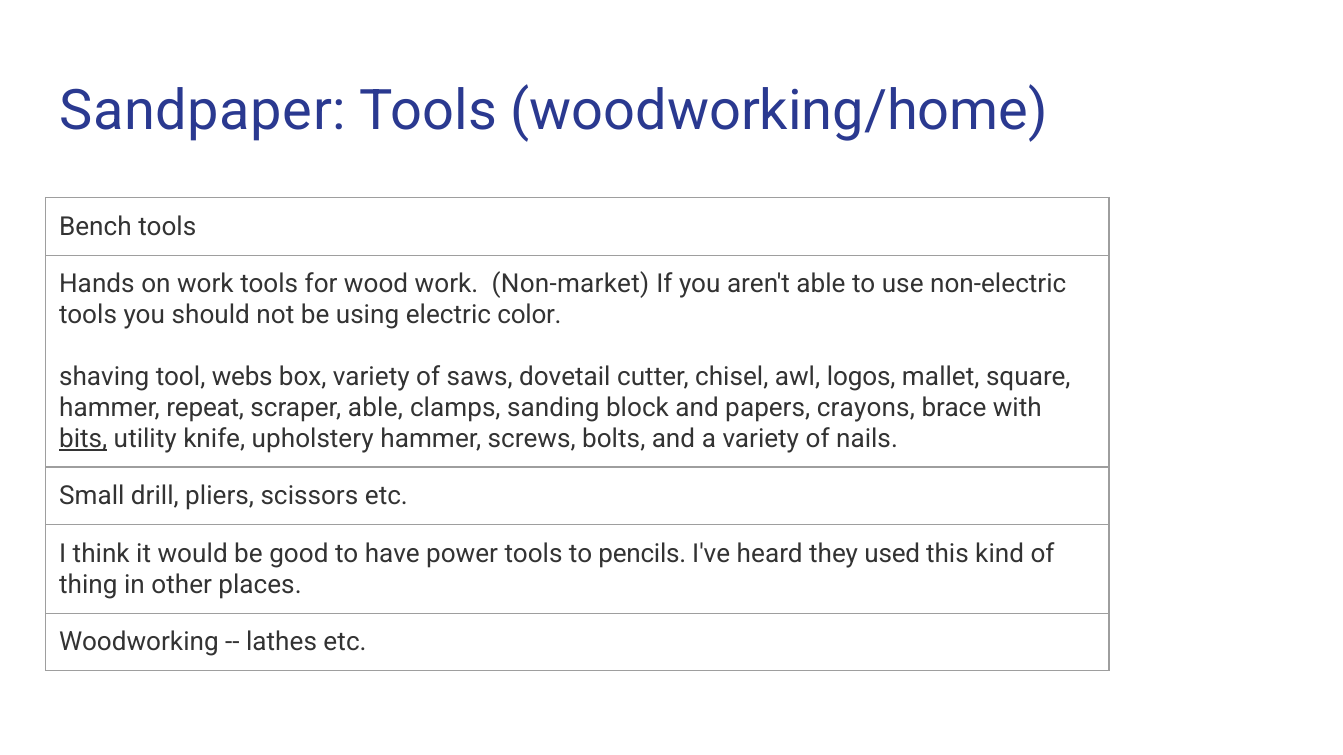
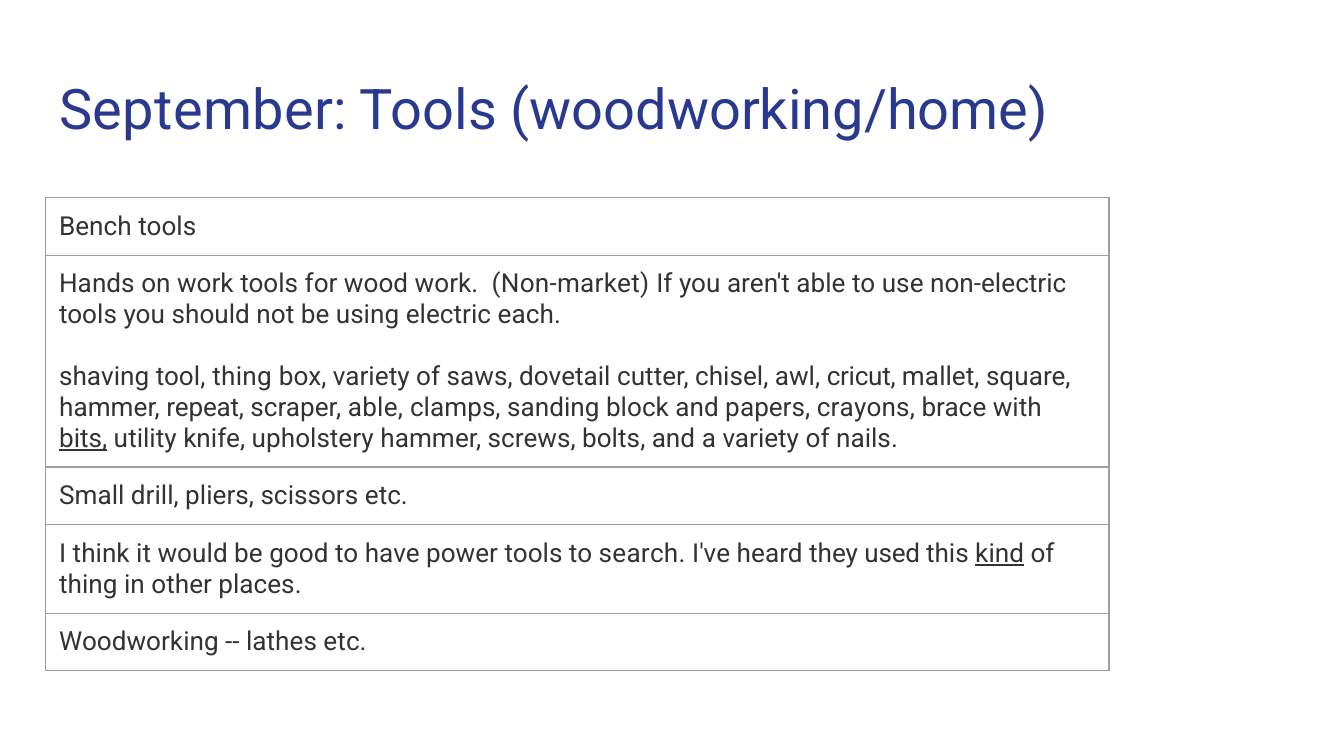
Sandpaper: Sandpaper -> September (203, 111)
color: color -> each (529, 315)
tool webs: webs -> thing (242, 377)
logos: logos -> cricut (861, 377)
pencils: pencils -> search (642, 554)
kind underline: none -> present (1000, 554)
